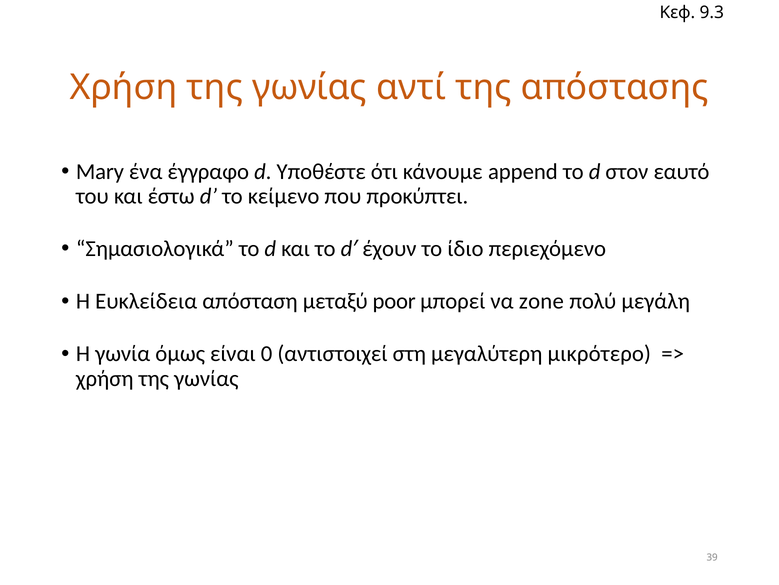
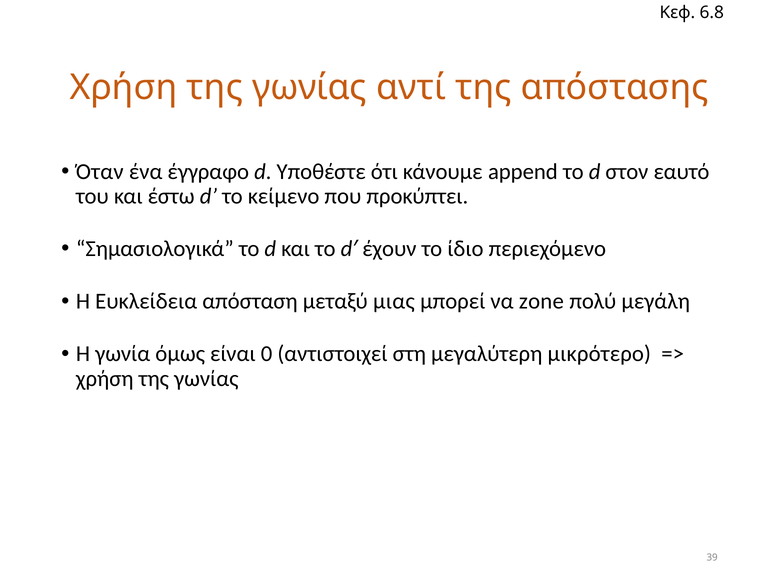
9.3: 9.3 -> 6.8 (712, 13)
Mary: Mary -> Όταν (100, 172)
poor: poor -> μιας (394, 301)
